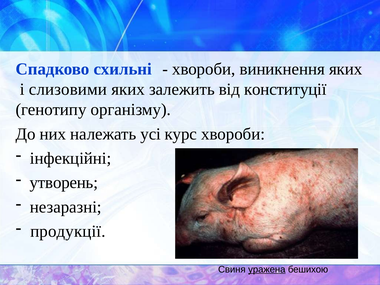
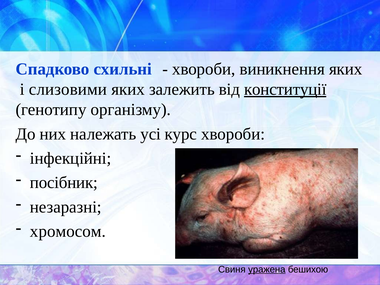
конституції underline: none -> present (285, 89)
утворень: утворень -> посібник (64, 183)
продукції: продукції -> хромосом (68, 231)
